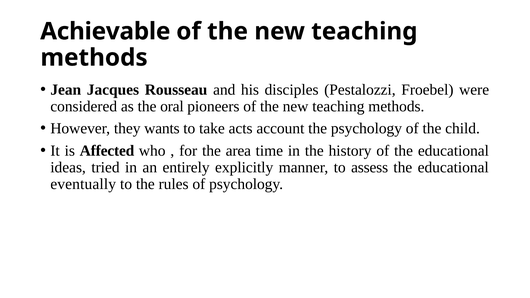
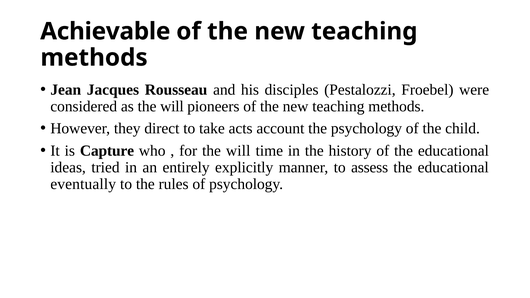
as the oral: oral -> will (172, 106)
wants: wants -> direct (162, 129)
Affected: Affected -> Capture (107, 151)
for the area: area -> will (238, 151)
